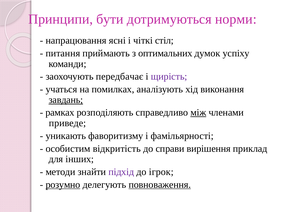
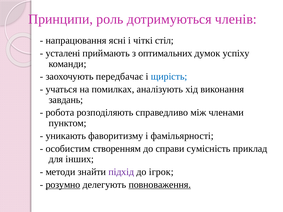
бути: бути -> роль (110, 19)
норми: норми -> членів (236, 19)
питання: питання -> усталені (63, 53)
щирість colour: purple -> blue (169, 77)
завдань underline: present -> none (66, 100)
рамках: рамках -> робота (60, 113)
між underline: present -> none (198, 113)
приведе: приведе -> пунктом (68, 123)
відкритість: відкритість -> створенням (117, 149)
вирішення: вирішення -> сумісність (209, 149)
